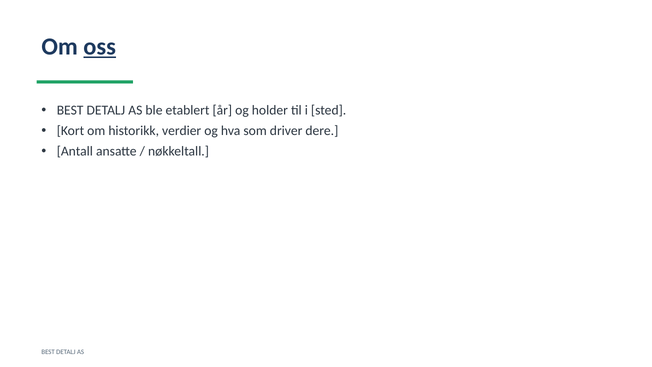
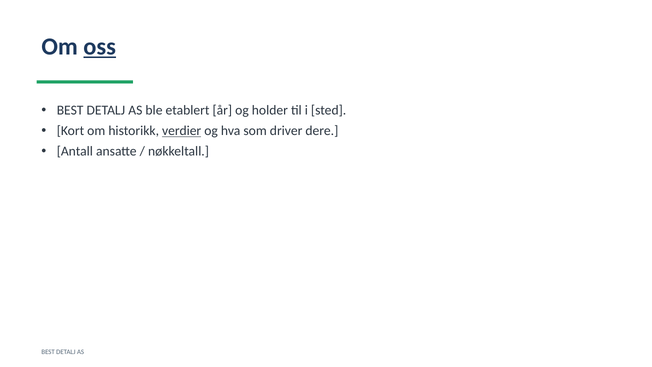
verdier underline: none -> present (182, 131)
